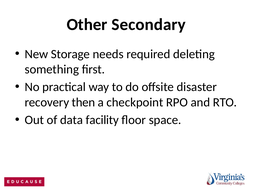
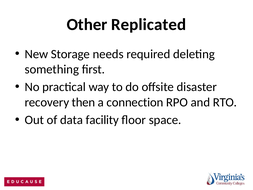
Secondary: Secondary -> Replicated (149, 25)
checkpoint: checkpoint -> connection (135, 102)
